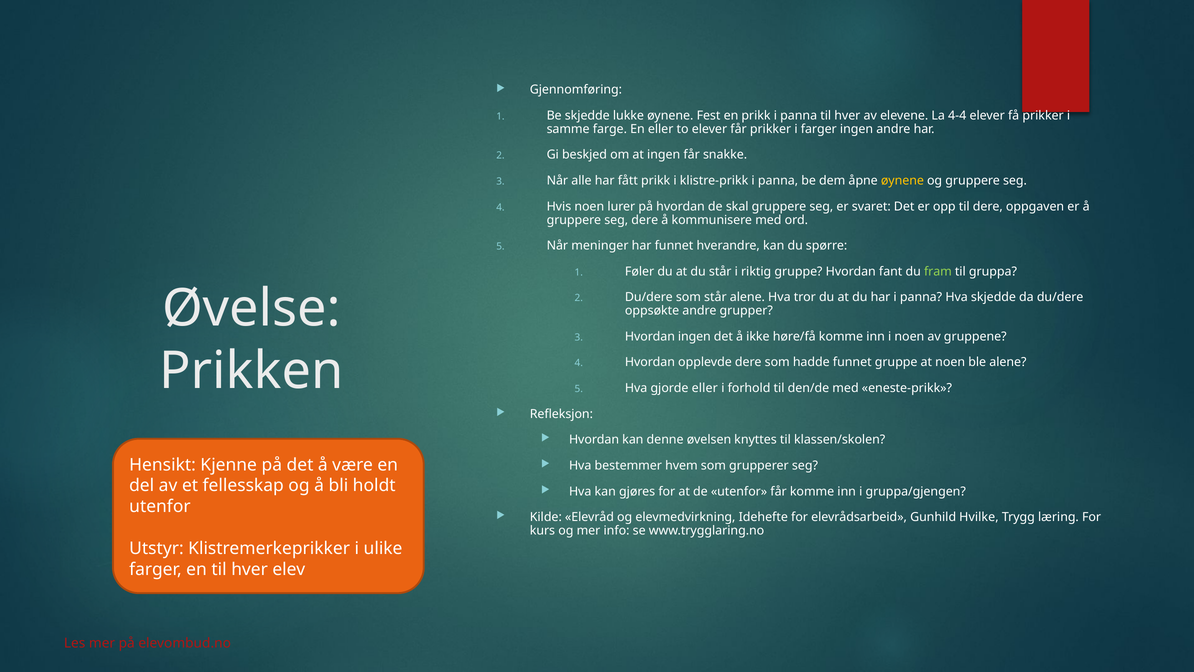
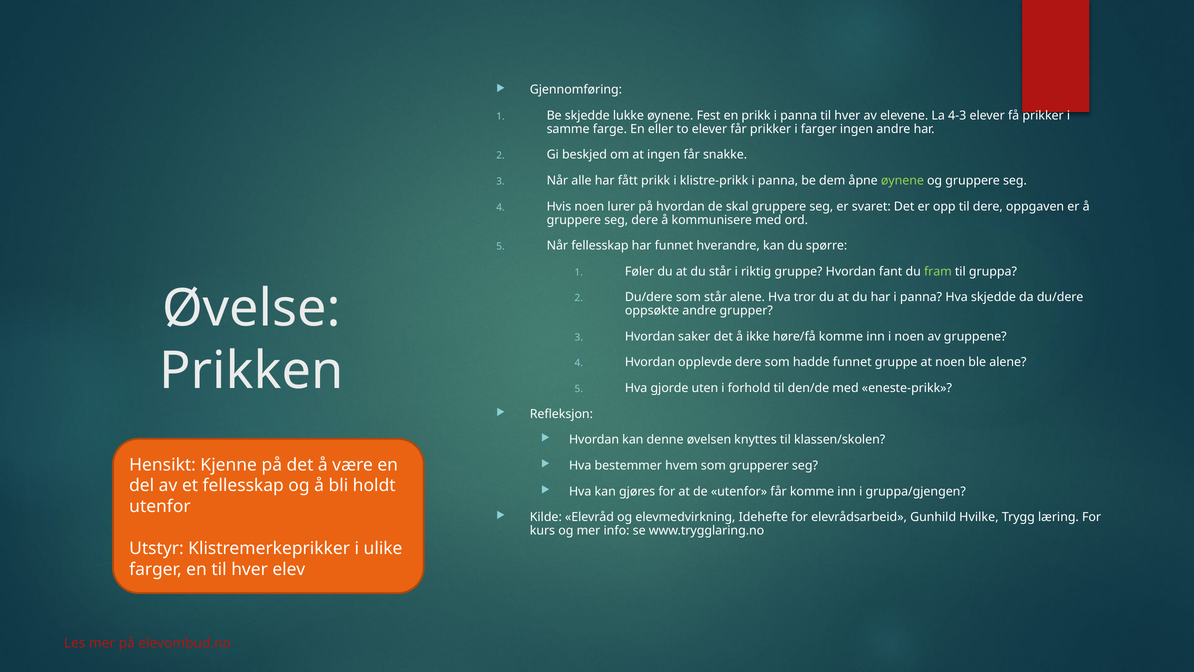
4-4: 4-4 -> 4-3 (957, 116)
øynene colour: yellow -> light green (902, 181)
Når meninger: meninger -> fellesskap (600, 246)
Hvordan ingen: ingen -> saker (694, 336)
gjorde eller: eller -> uten (705, 388)
